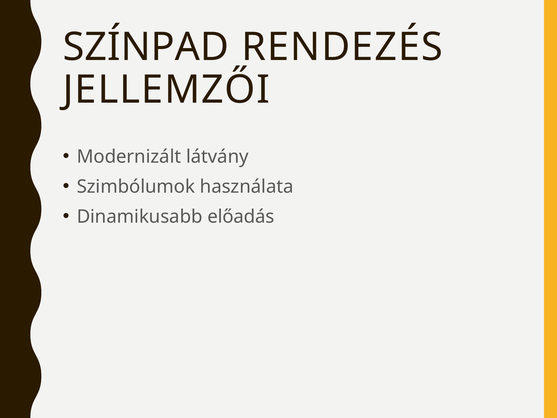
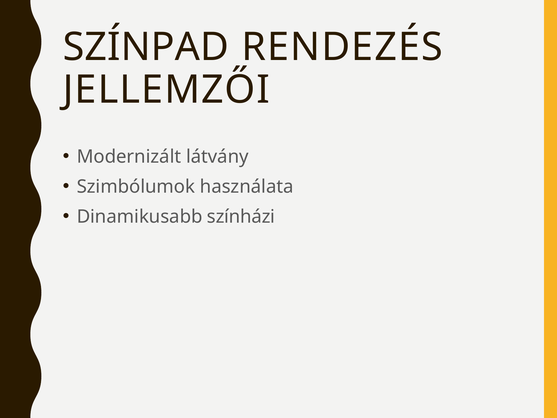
előadás: előadás -> színházi (241, 217)
